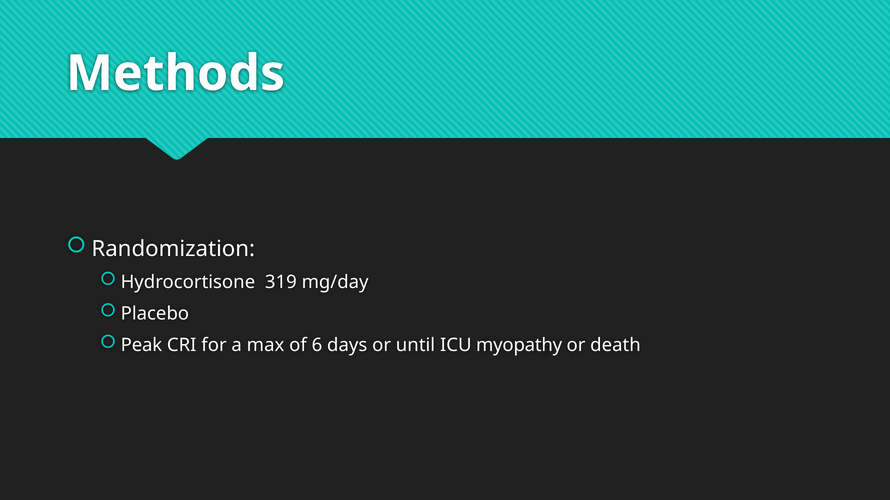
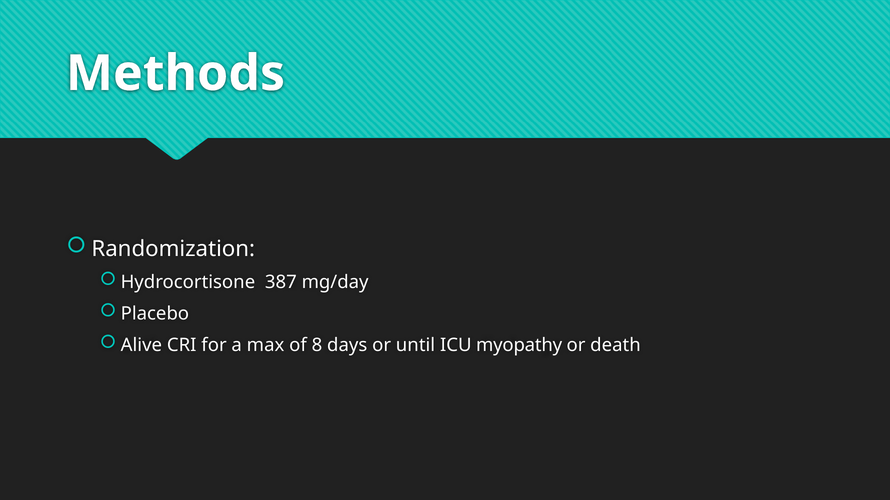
319: 319 -> 387 (281, 283)
Peak: Peak -> Alive (141, 346)
6: 6 -> 8 (317, 346)
